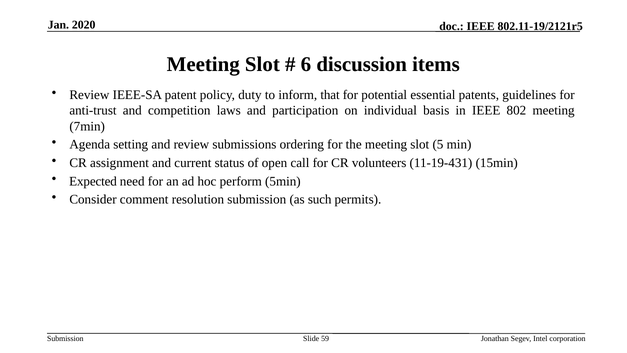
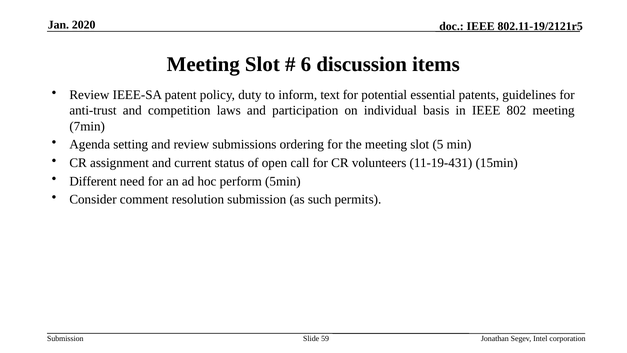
that: that -> text (330, 95)
Expected: Expected -> Different (93, 181)
